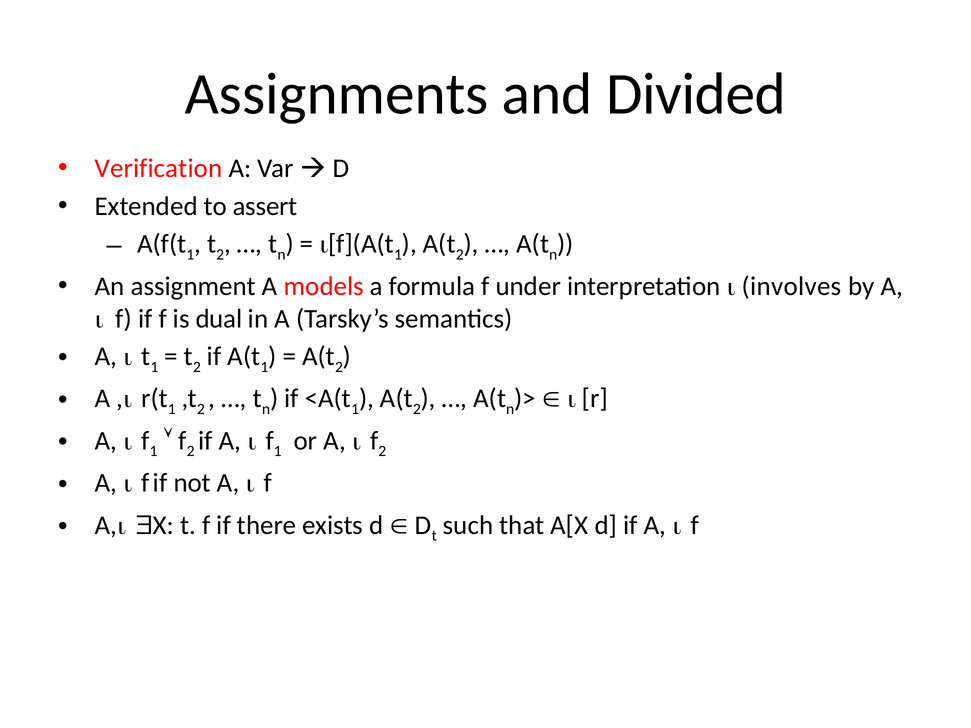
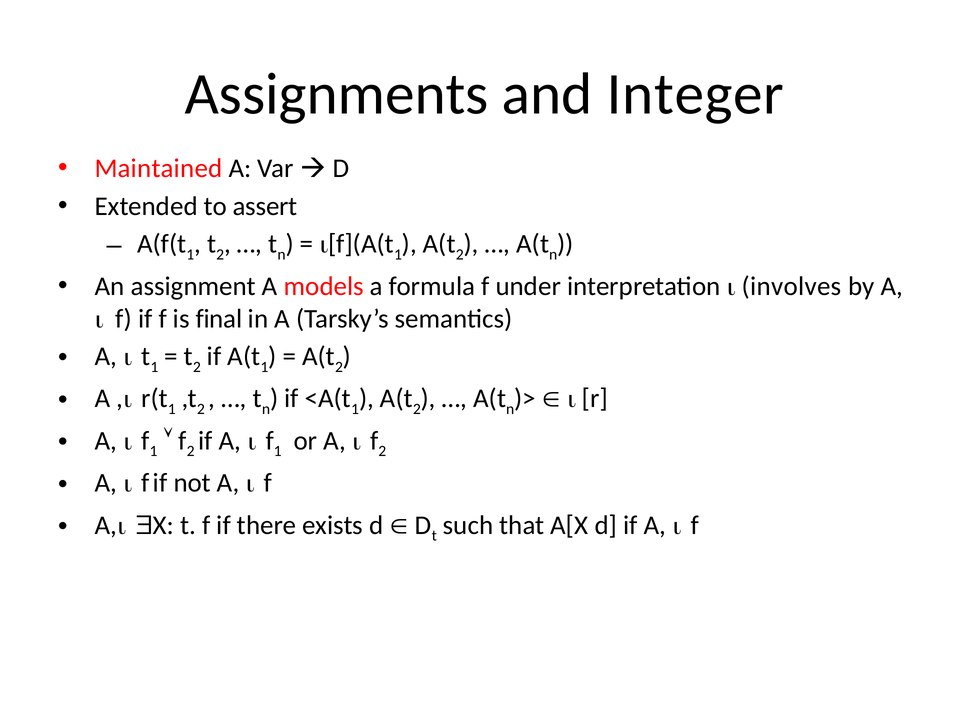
Divided: Divided -> Integer (695, 94)
Verification: Verification -> Maintained (158, 169)
dual: dual -> final (219, 319)
